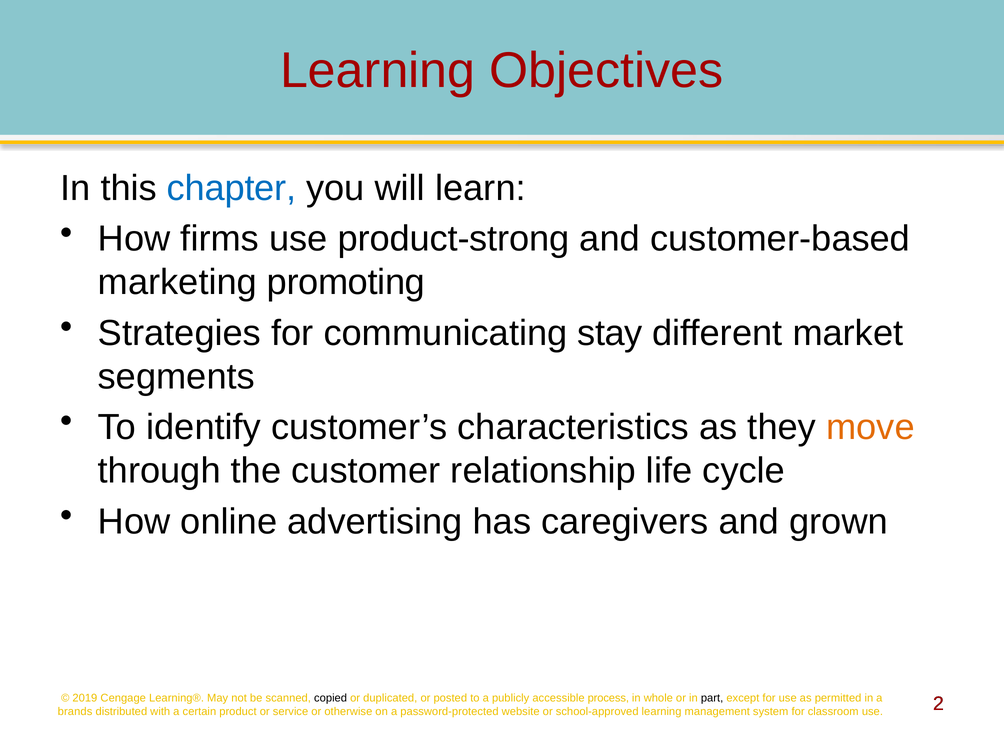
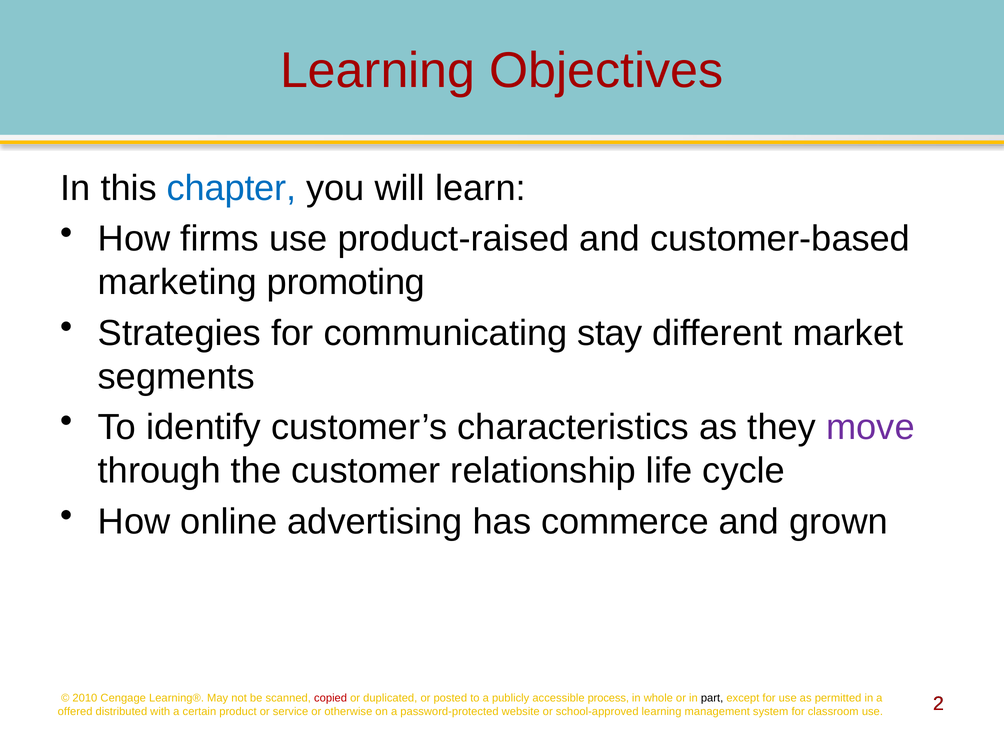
product-strong: product-strong -> product-raised (454, 239)
move colour: orange -> purple (870, 427)
caregivers: caregivers -> commerce (625, 522)
2019: 2019 -> 2010 (85, 698)
copied colour: black -> red (331, 698)
brands: brands -> offered (75, 712)
